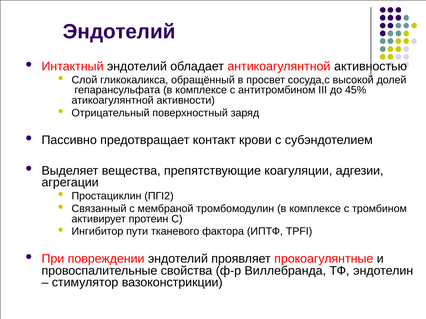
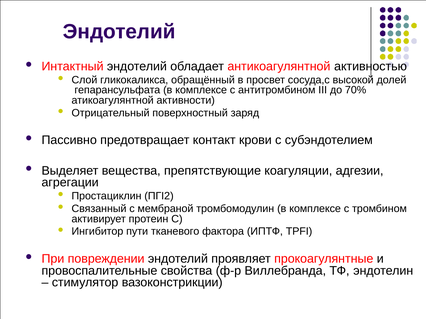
45%: 45% -> 70% (356, 90)
